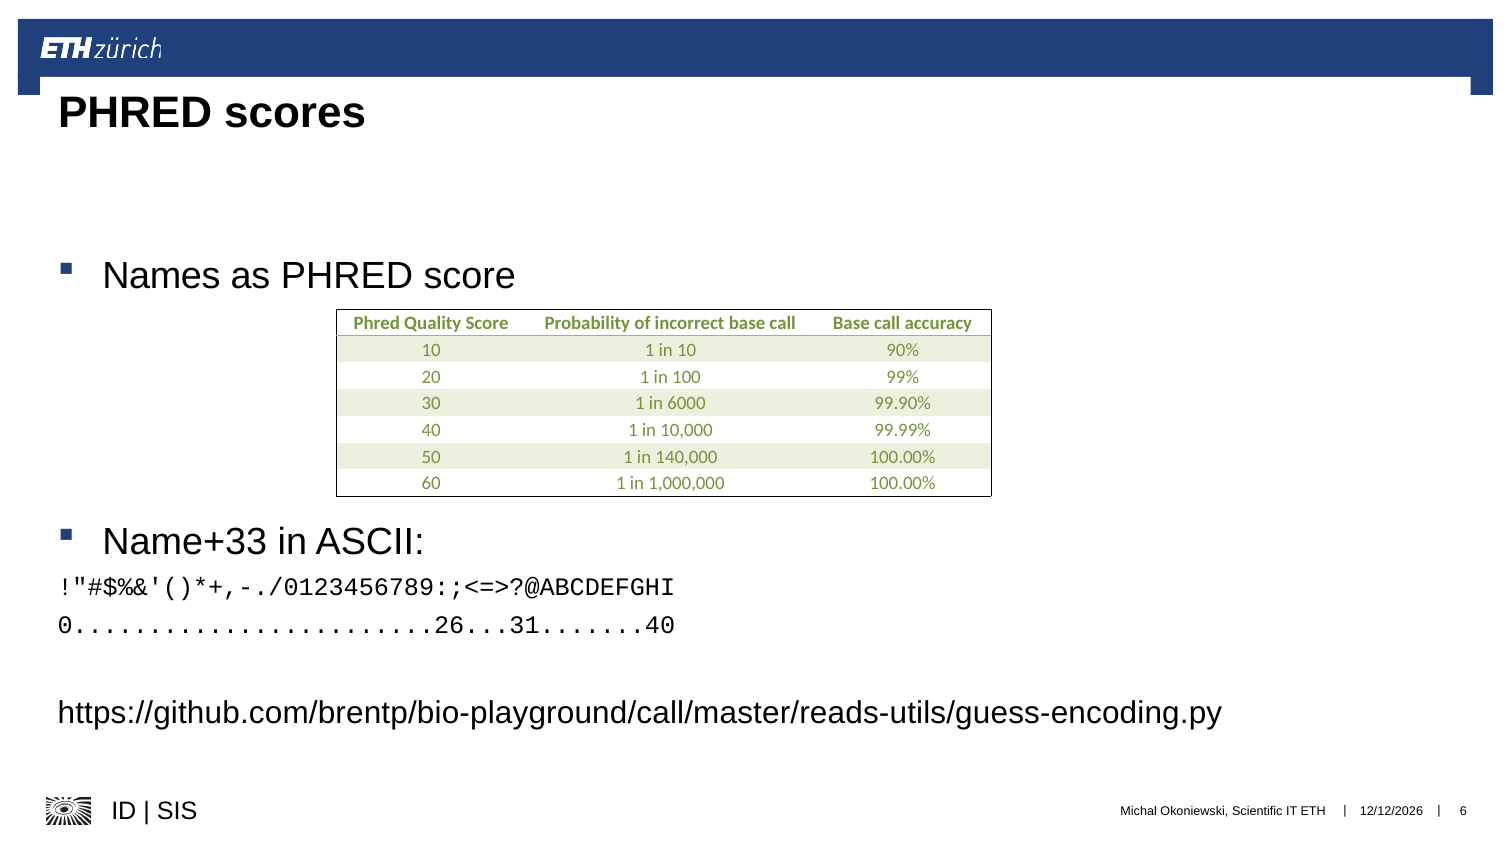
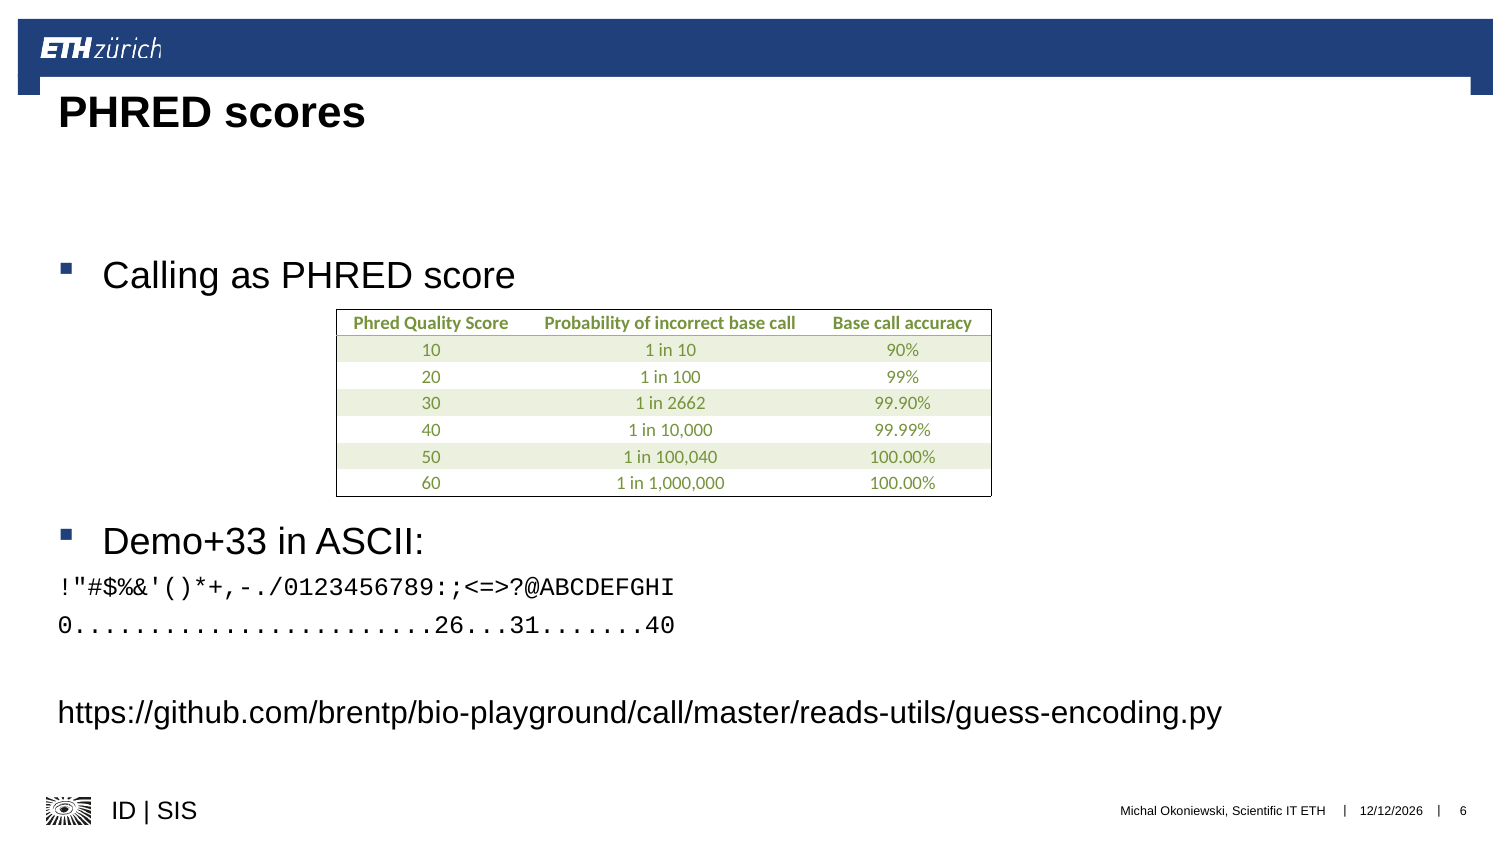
Names: Names -> Calling (161, 276)
6000: 6000 -> 2662 (686, 404)
140,000: 140,000 -> 100,040 (686, 457)
Name+33: Name+33 -> Demo+33 (185, 542)
